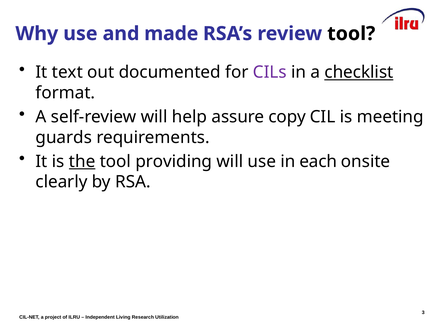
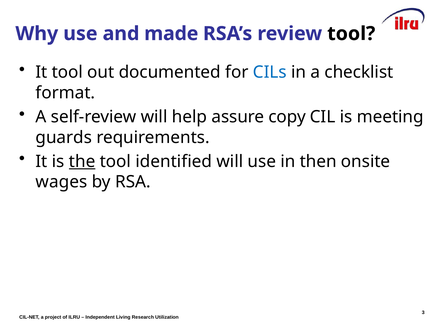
It text: text -> tool (67, 72)
CILs colour: purple -> blue (270, 72)
checklist underline: present -> none (359, 72)
providing: providing -> identified (174, 161)
each: each -> then (318, 161)
clearly: clearly -> wages (61, 182)
